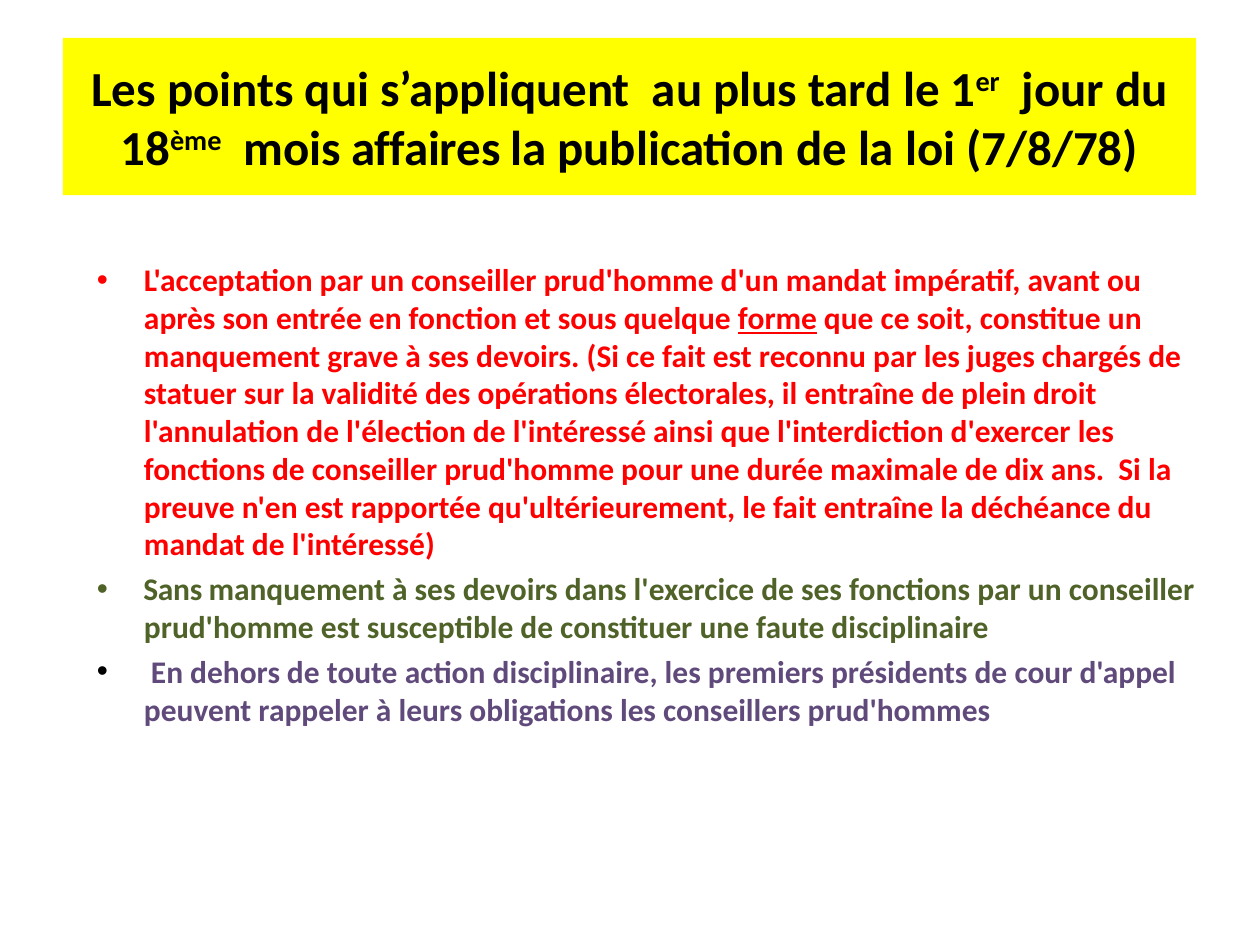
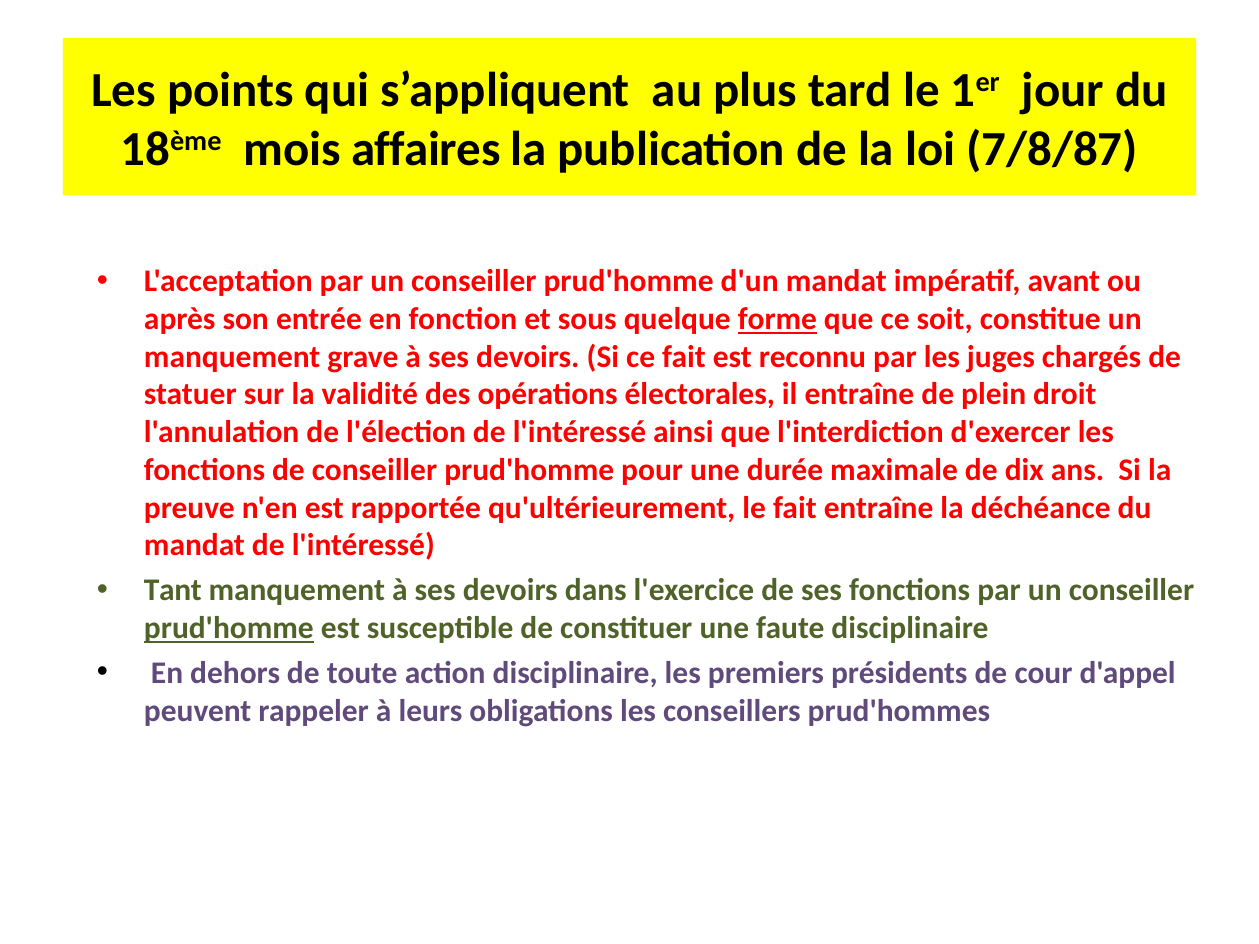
7/8/78: 7/8/78 -> 7/8/87 (1052, 149)
Sans: Sans -> Tant (173, 591)
prud'homme underline: none -> present (229, 628)
